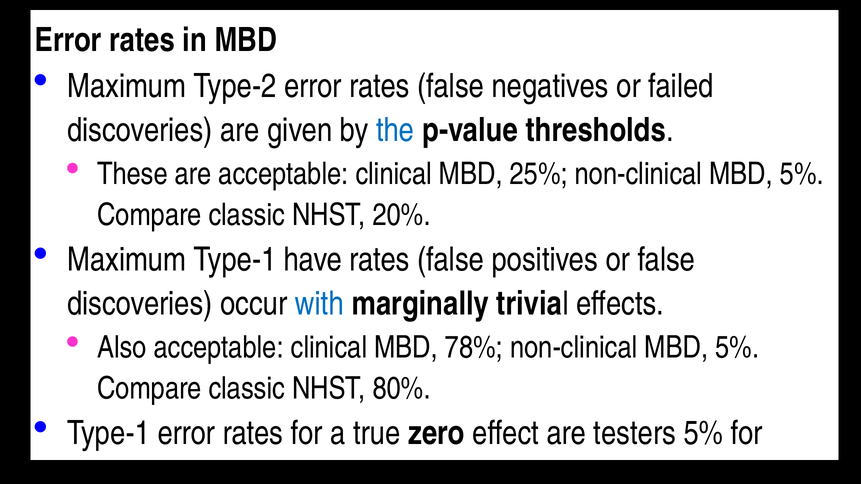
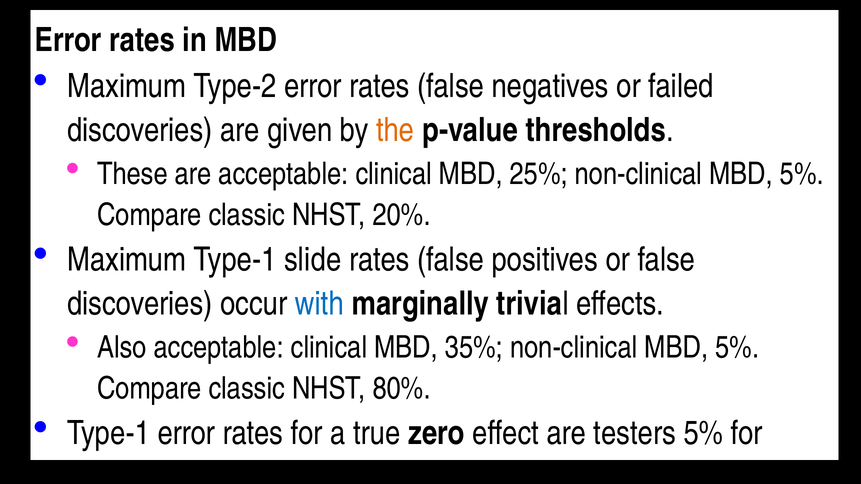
the colour: blue -> orange (395, 130)
have: have -> slide (313, 260)
78%: 78% -> 35% (474, 348)
